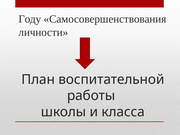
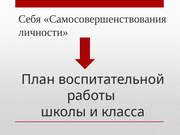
Году: Году -> Себя (30, 19)
